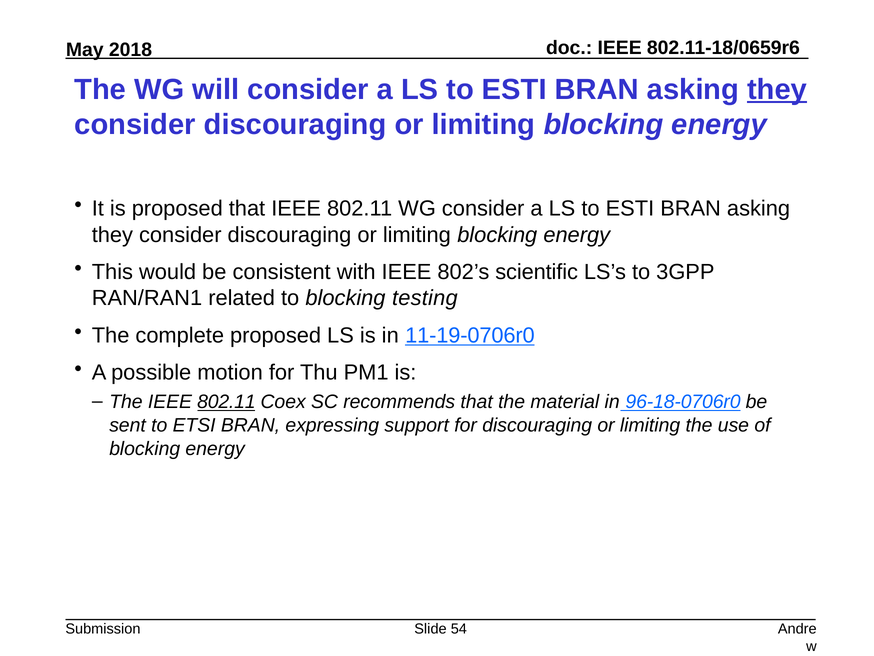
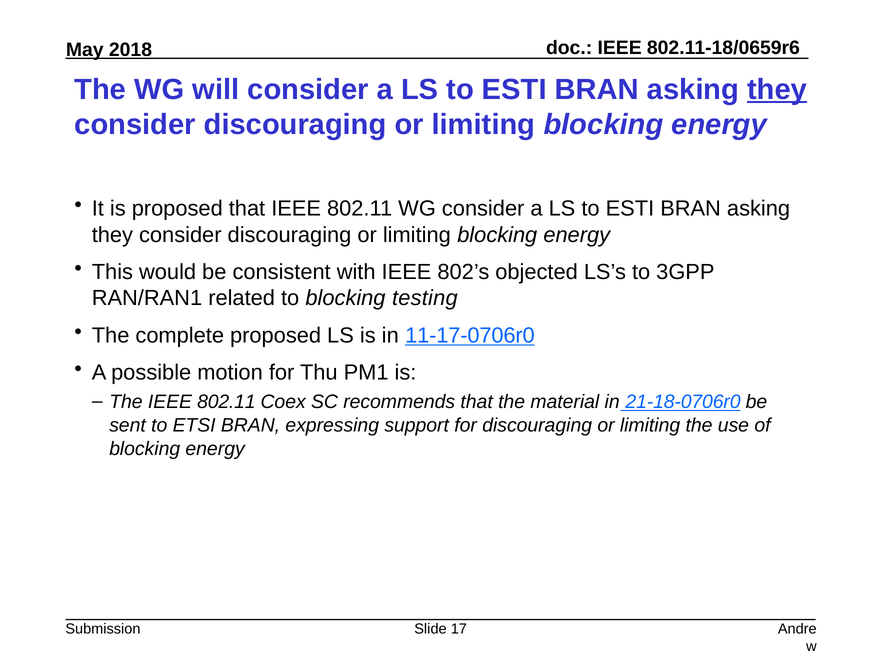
scientific: scientific -> objected (537, 272)
11-19-0706r0: 11-19-0706r0 -> 11-17-0706r0 (470, 335)
802.11 underline: present -> none (226, 402)
96-18-0706r0: 96-18-0706r0 -> 21-18-0706r0 (683, 402)
54: 54 -> 17 (459, 629)
